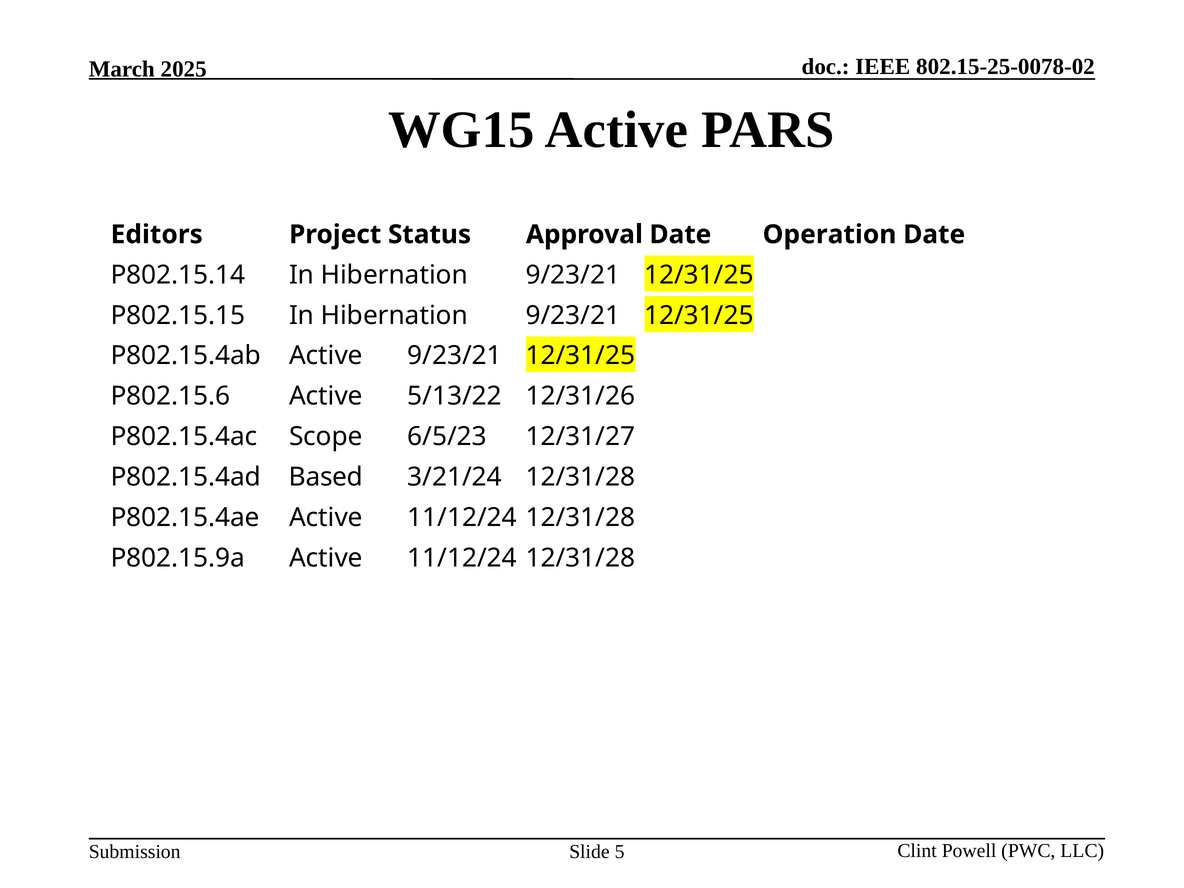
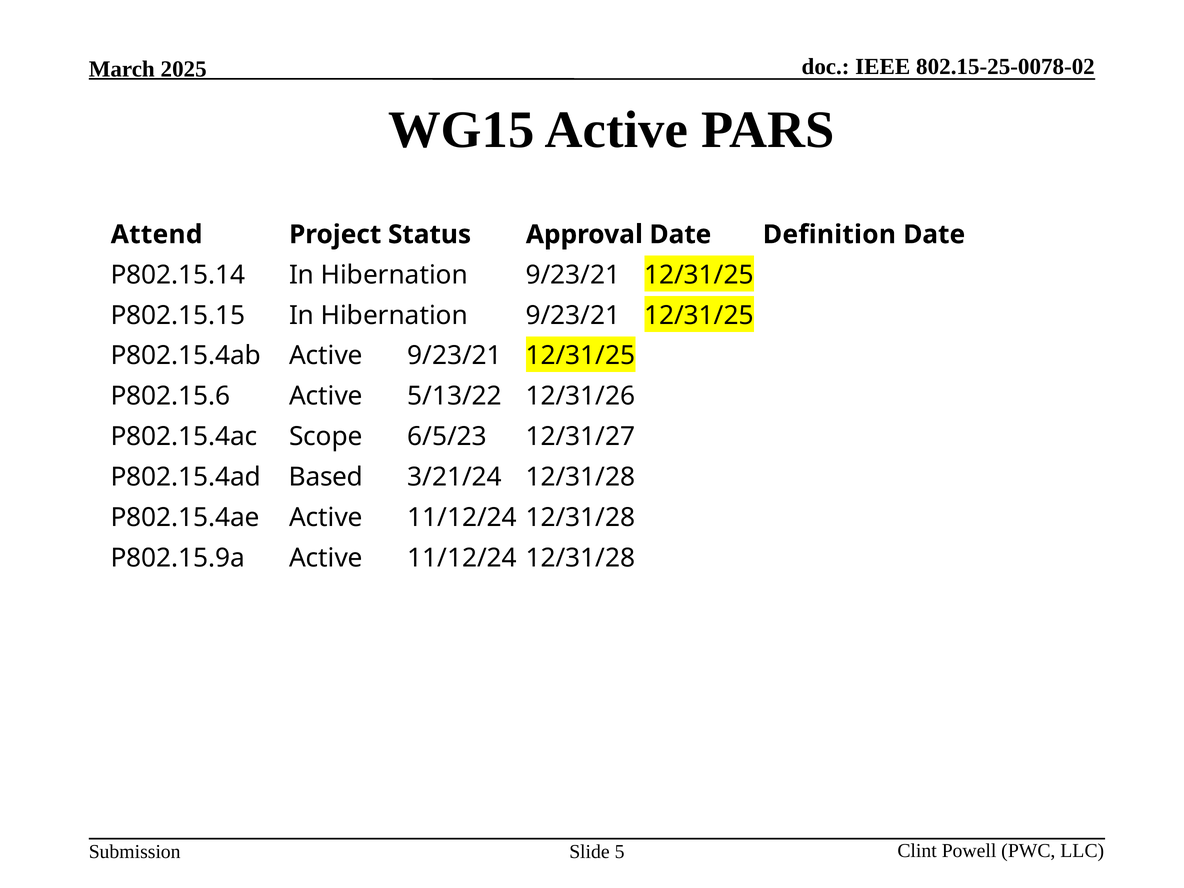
Editors: Editors -> Attend (157, 235)
Operation: Operation -> Definition (829, 235)
